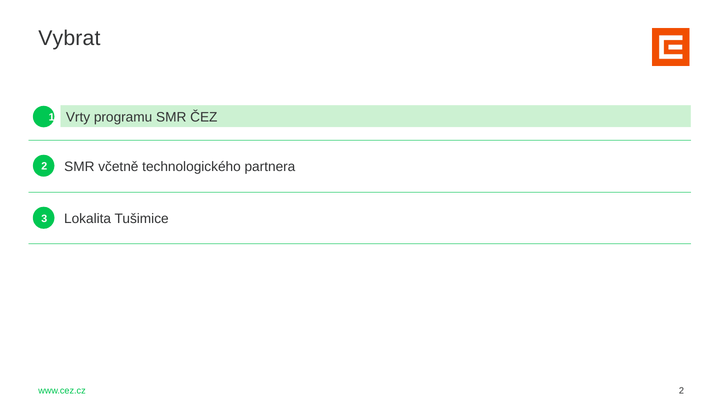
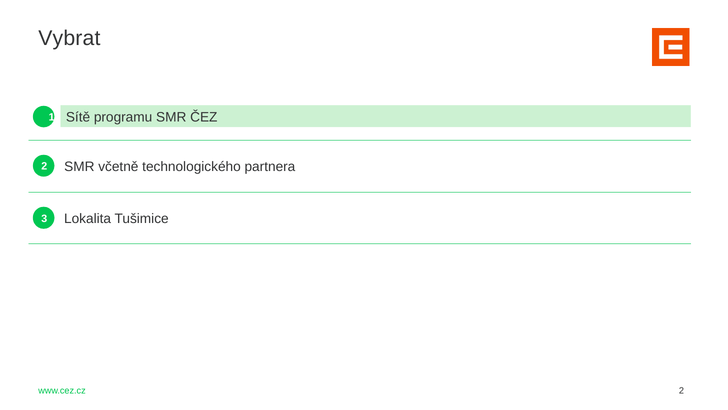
Vrty: Vrty -> Sítě (78, 117)
